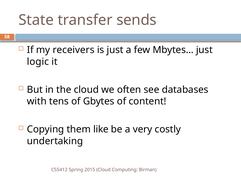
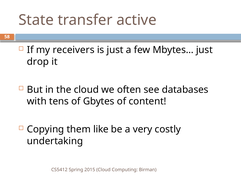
sends: sends -> active (136, 20)
logic: logic -> drop (38, 62)
